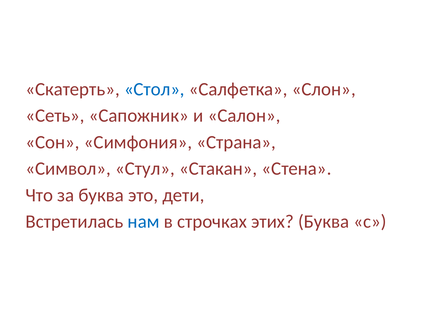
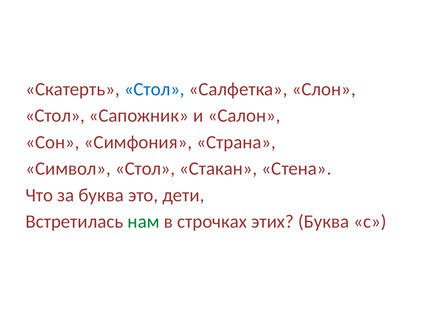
Сеть: Сеть -> Стол (55, 116)
Символ Стул: Стул -> Стол (145, 169)
нам colour: blue -> green (144, 221)
